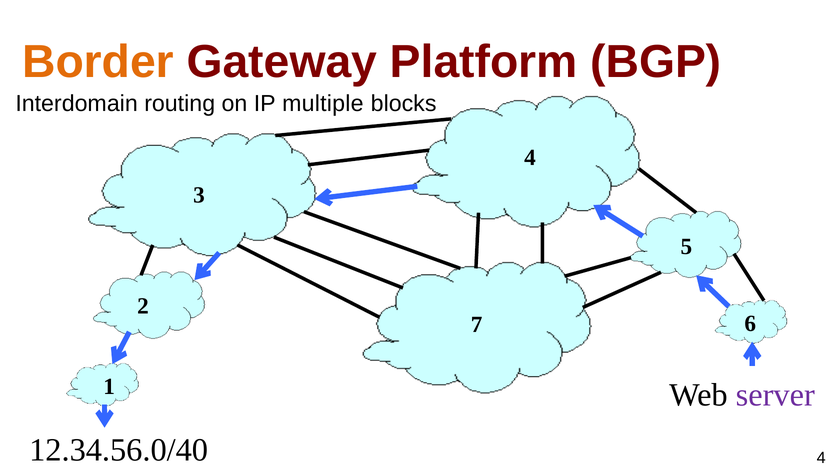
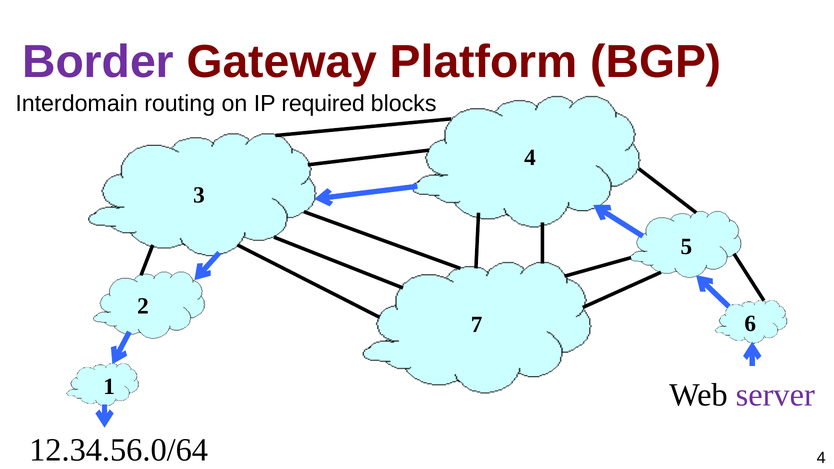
Border colour: orange -> purple (98, 62)
multiple: multiple -> required (323, 104)
12.34.56.0/40: 12.34.56.0/40 -> 12.34.56.0/64 (119, 450)
